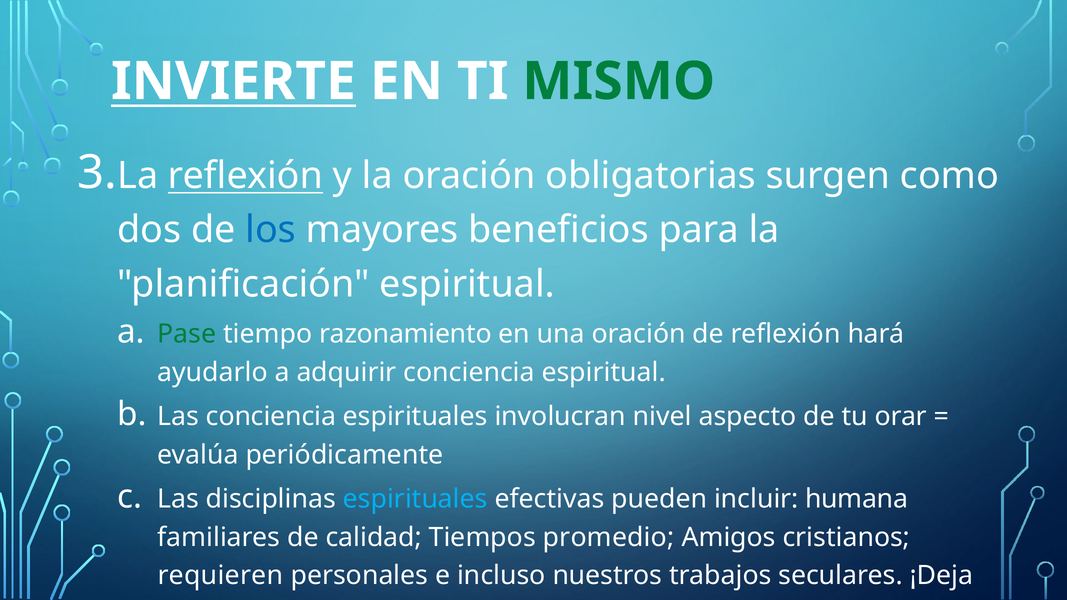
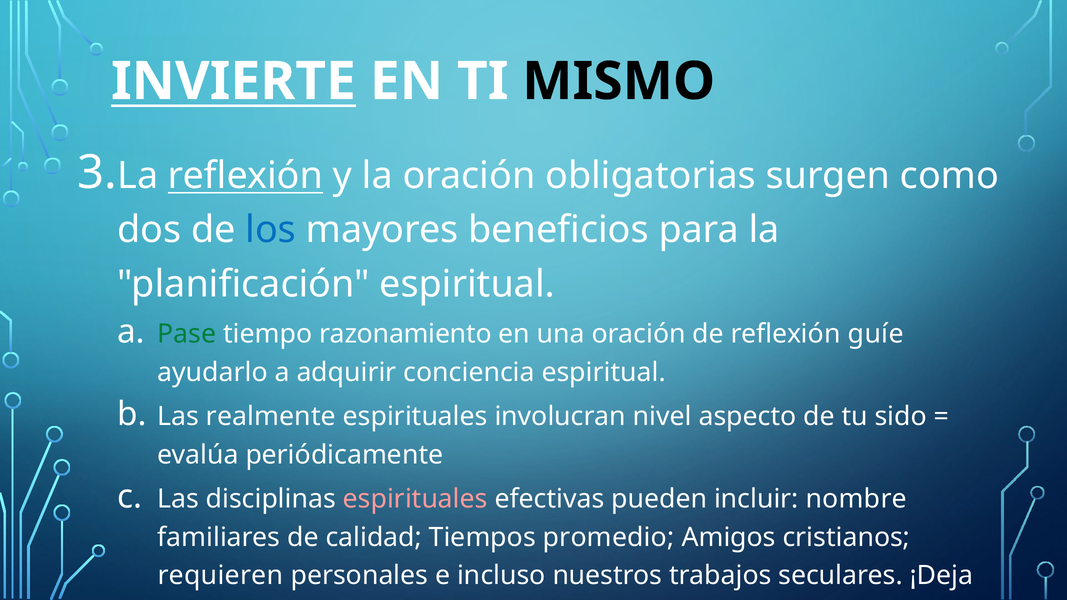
MISMO colour: green -> black (619, 81)
reflexión hará: hará -> guíe (876, 334)
Las conciencia: conciencia -> realmente (271, 417)
orar: orar -> sido (901, 417)
espirituales colour: light blue -> pink (415, 499)
humana: humana -> nombre (856, 499)
